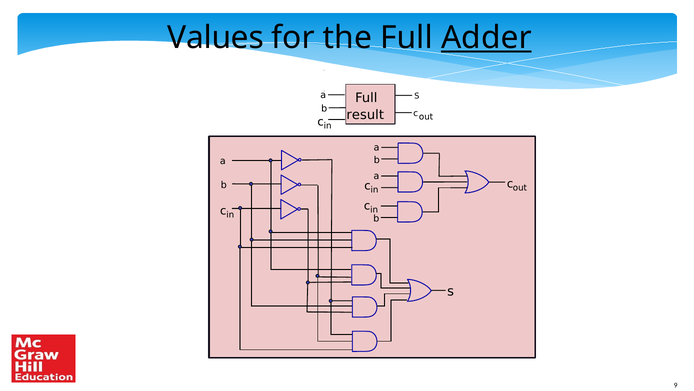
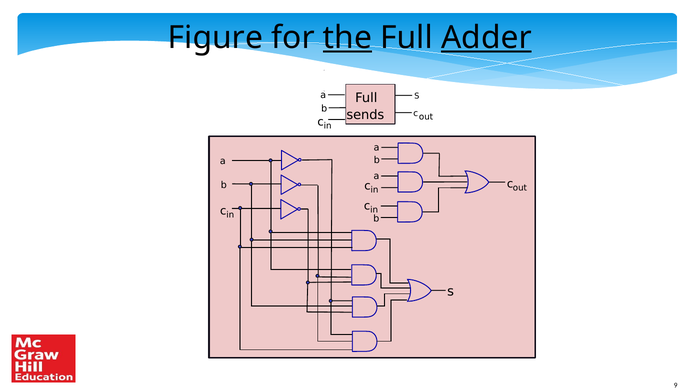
Values: Values -> Figure (215, 38)
the underline: none -> present (347, 38)
result: result -> sends (365, 115)
